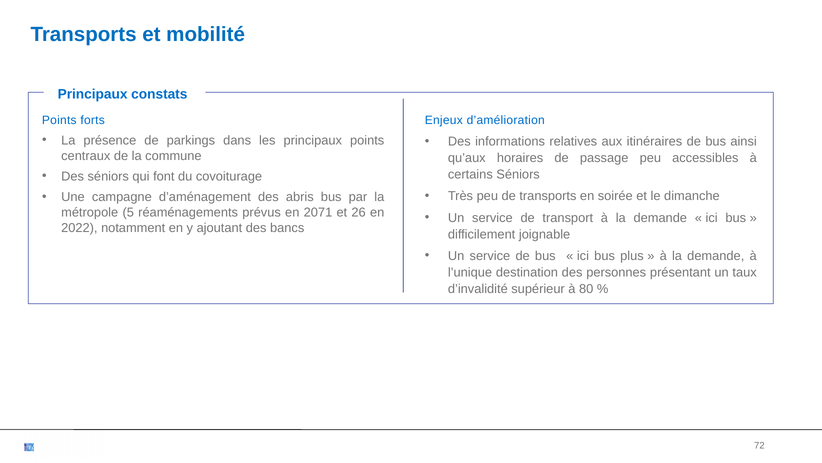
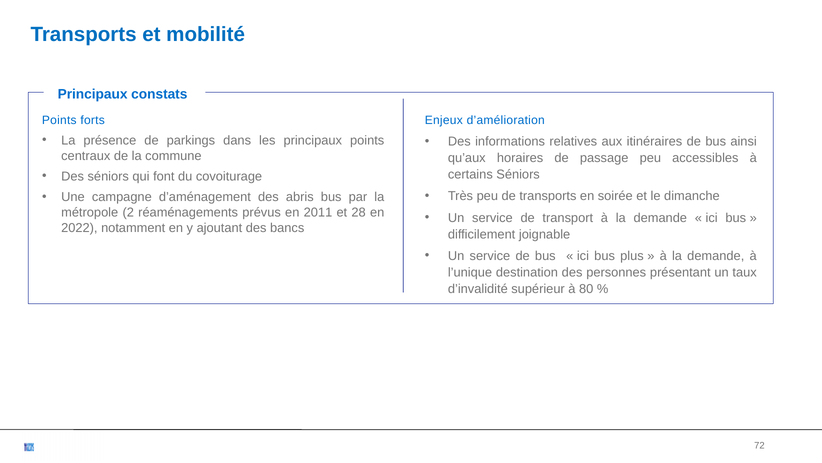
5: 5 -> 2 (128, 212)
2071: 2071 -> 2011 (318, 212)
26: 26 -> 28 (359, 212)
